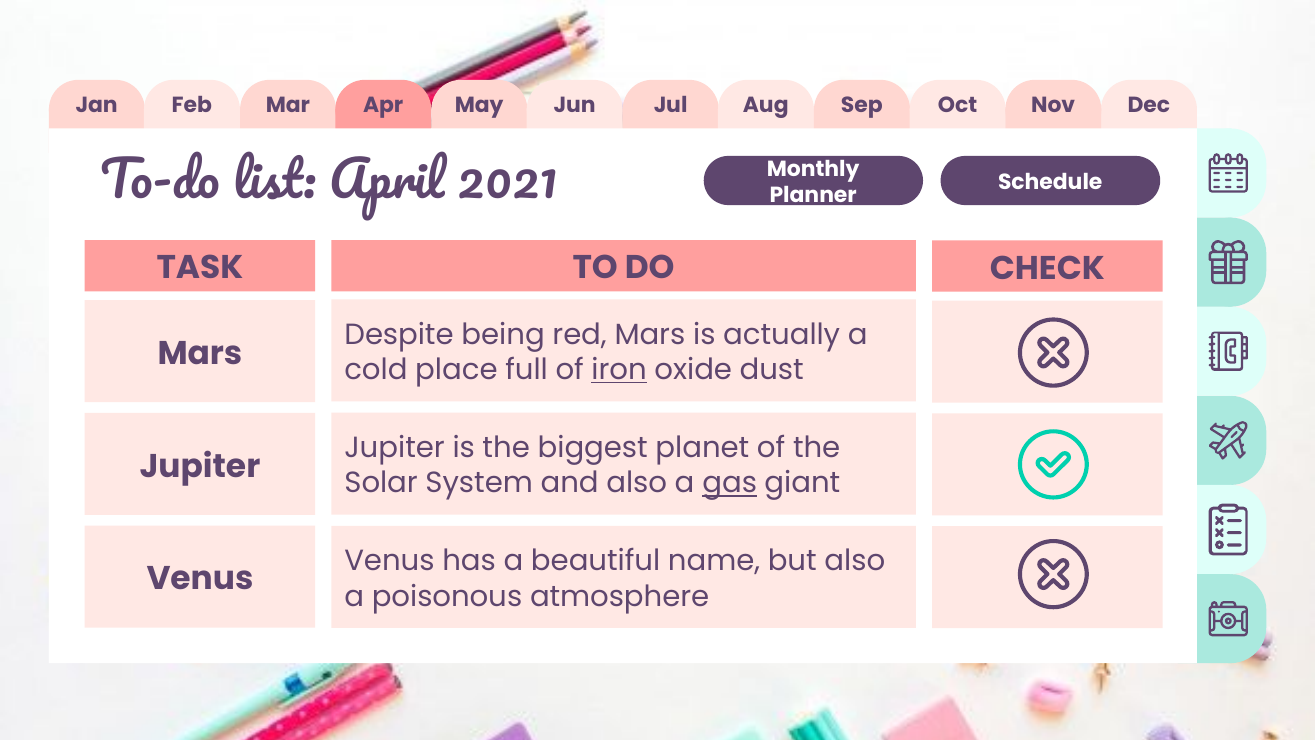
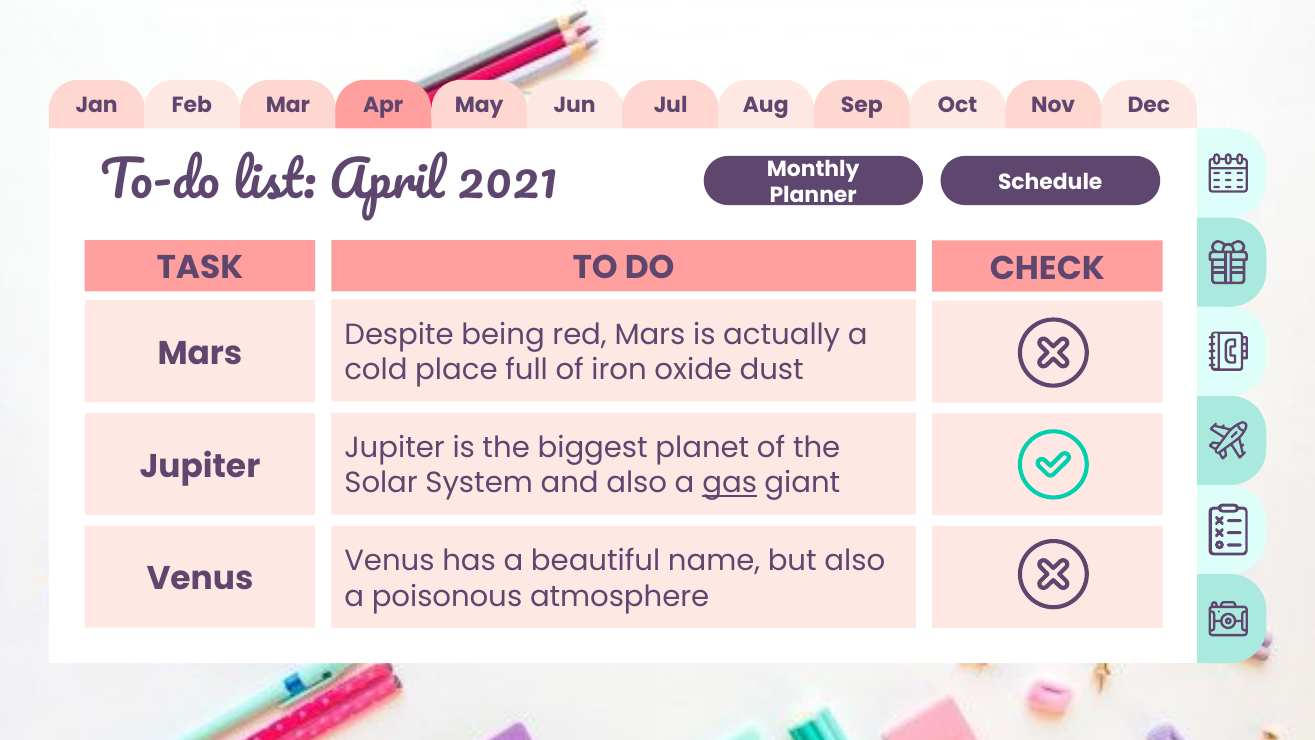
iron underline: present -> none (619, 370)
